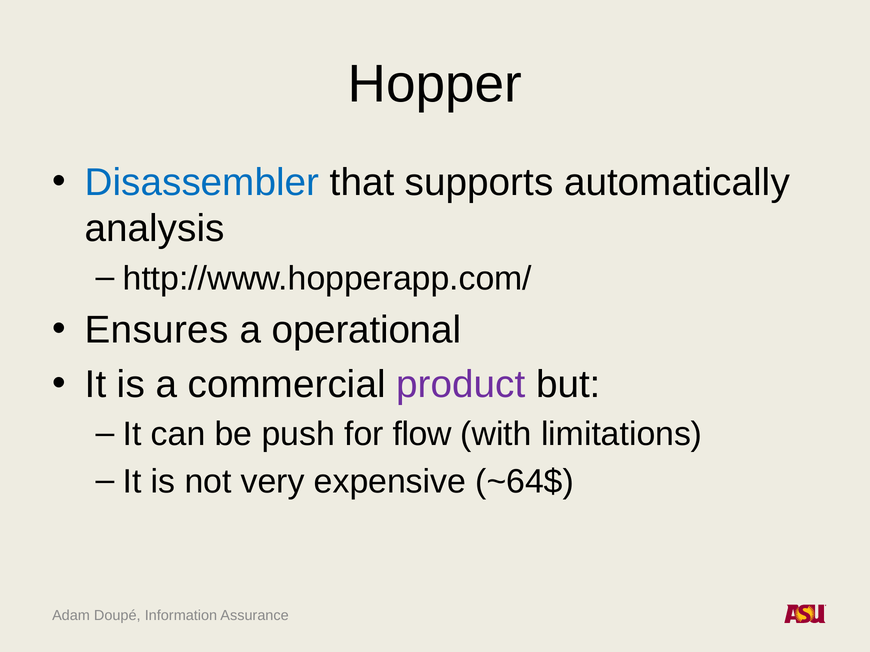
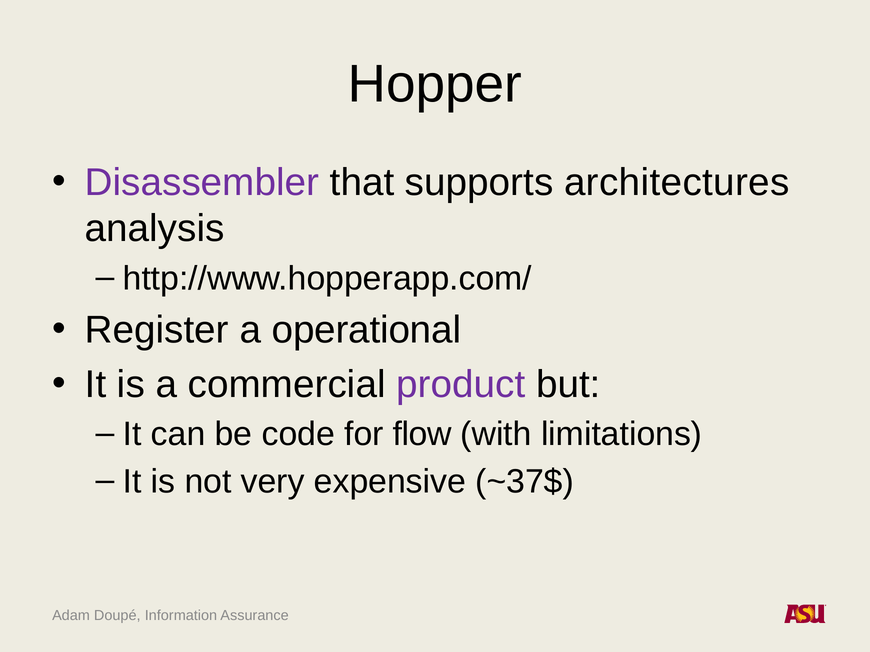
Disassembler colour: blue -> purple (202, 183)
automatically: automatically -> architectures (677, 183)
Ensures: Ensures -> Register (157, 330)
push: push -> code (298, 435)
~64$: ~64$ -> ~37$ (525, 482)
